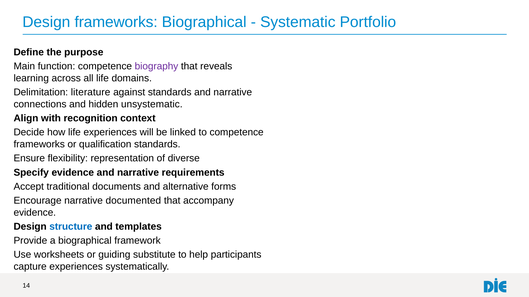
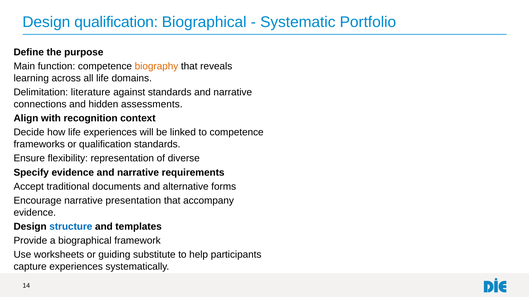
Design frameworks: frameworks -> qualification (116, 22)
biography colour: purple -> orange (156, 67)
unsystematic: unsystematic -> assessments (152, 104)
documented: documented -> presentation (133, 201)
